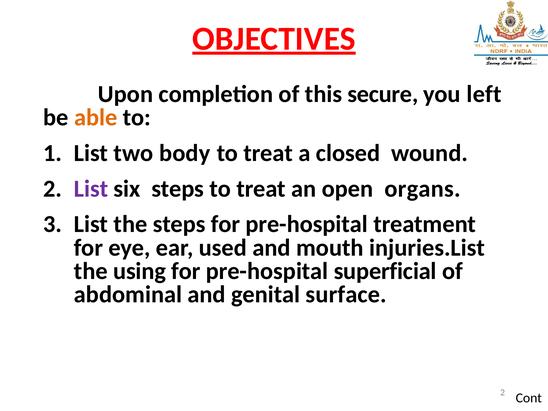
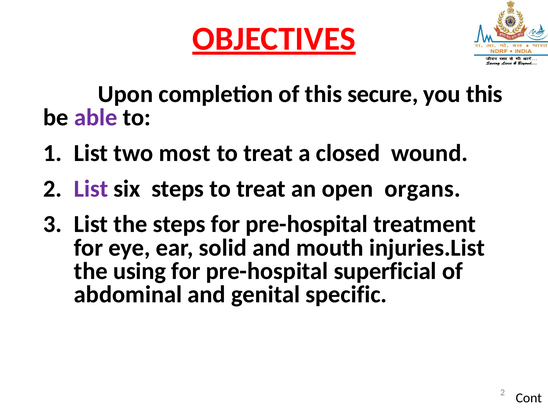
you left: left -> this (484, 94)
able colour: orange -> purple (96, 118)
body: body -> most (185, 153)
used: used -> solid (223, 248)
surface: surface -> specific (346, 294)
